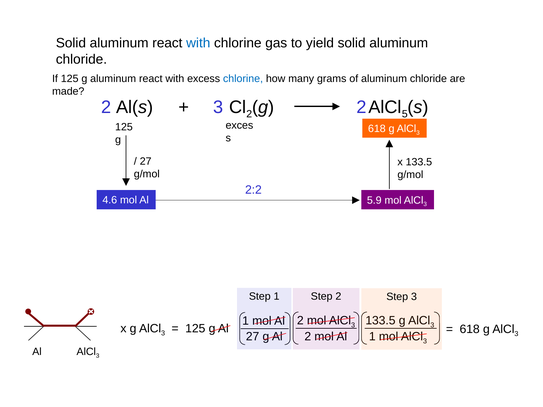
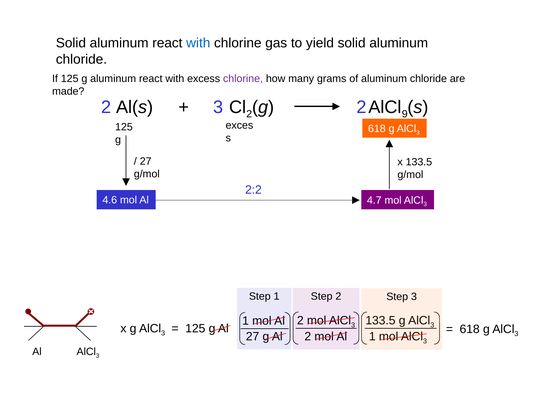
chlorine colour: blue -> purple (243, 79)
5: 5 -> 9 (405, 114)
5.9: 5.9 -> 4.7 (374, 200)
